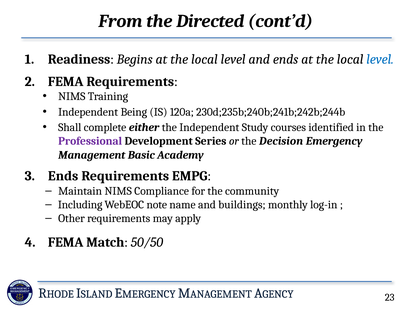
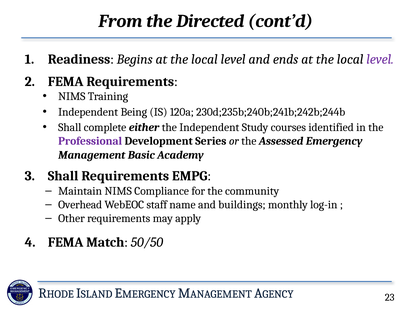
level colour: blue -> purple (380, 59)
Decision: Decision -> Assessed (281, 141)
Ends: Ends -> Shall (63, 176)
Including: Including -> Overhead (80, 205)
note: note -> staff (157, 205)
